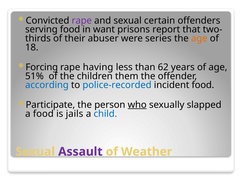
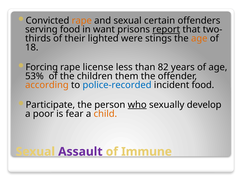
rape colour: purple -> orange (82, 21)
report underline: none -> present (166, 30)
abuser: abuser -> lighted (103, 39)
series: series -> stings (158, 39)
having: having -> license (98, 67)
62: 62 -> 82 (163, 67)
51%: 51% -> 53% (34, 76)
according colour: blue -> orange (47, 85)
slapped: slapped -> develop (204, 105)
a food: food -> poor (43, 114)
jails: jails -> fear (75, 114)
child colour: blue -> orange (105, 114)
Weather: Weather -> Immune (147, 152)
